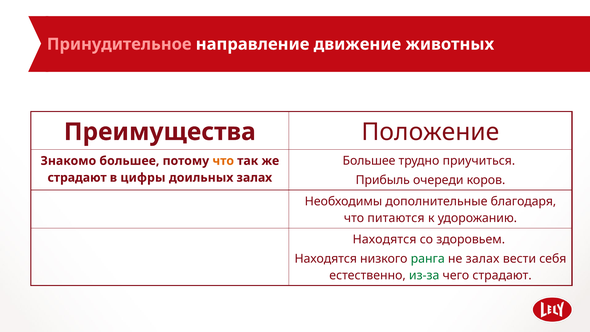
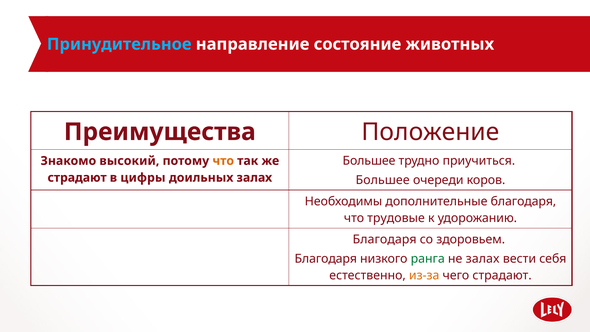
Принудительное colour: pink -> light blue (119, 44)
движение: движение -> состояние (357, 44)
Знакомо большее: большее -> высокий (129, 161)
Прибыль: Прибыль -> Большее (383, 180)
питаются: питаются -> трудовые (396, 218)
Находятся: Находятся -> Благодаря (385, 239)
Находятся: Находятся -> Благодаря (326, 259)
из-за colour: green -> orange (424, 275)
